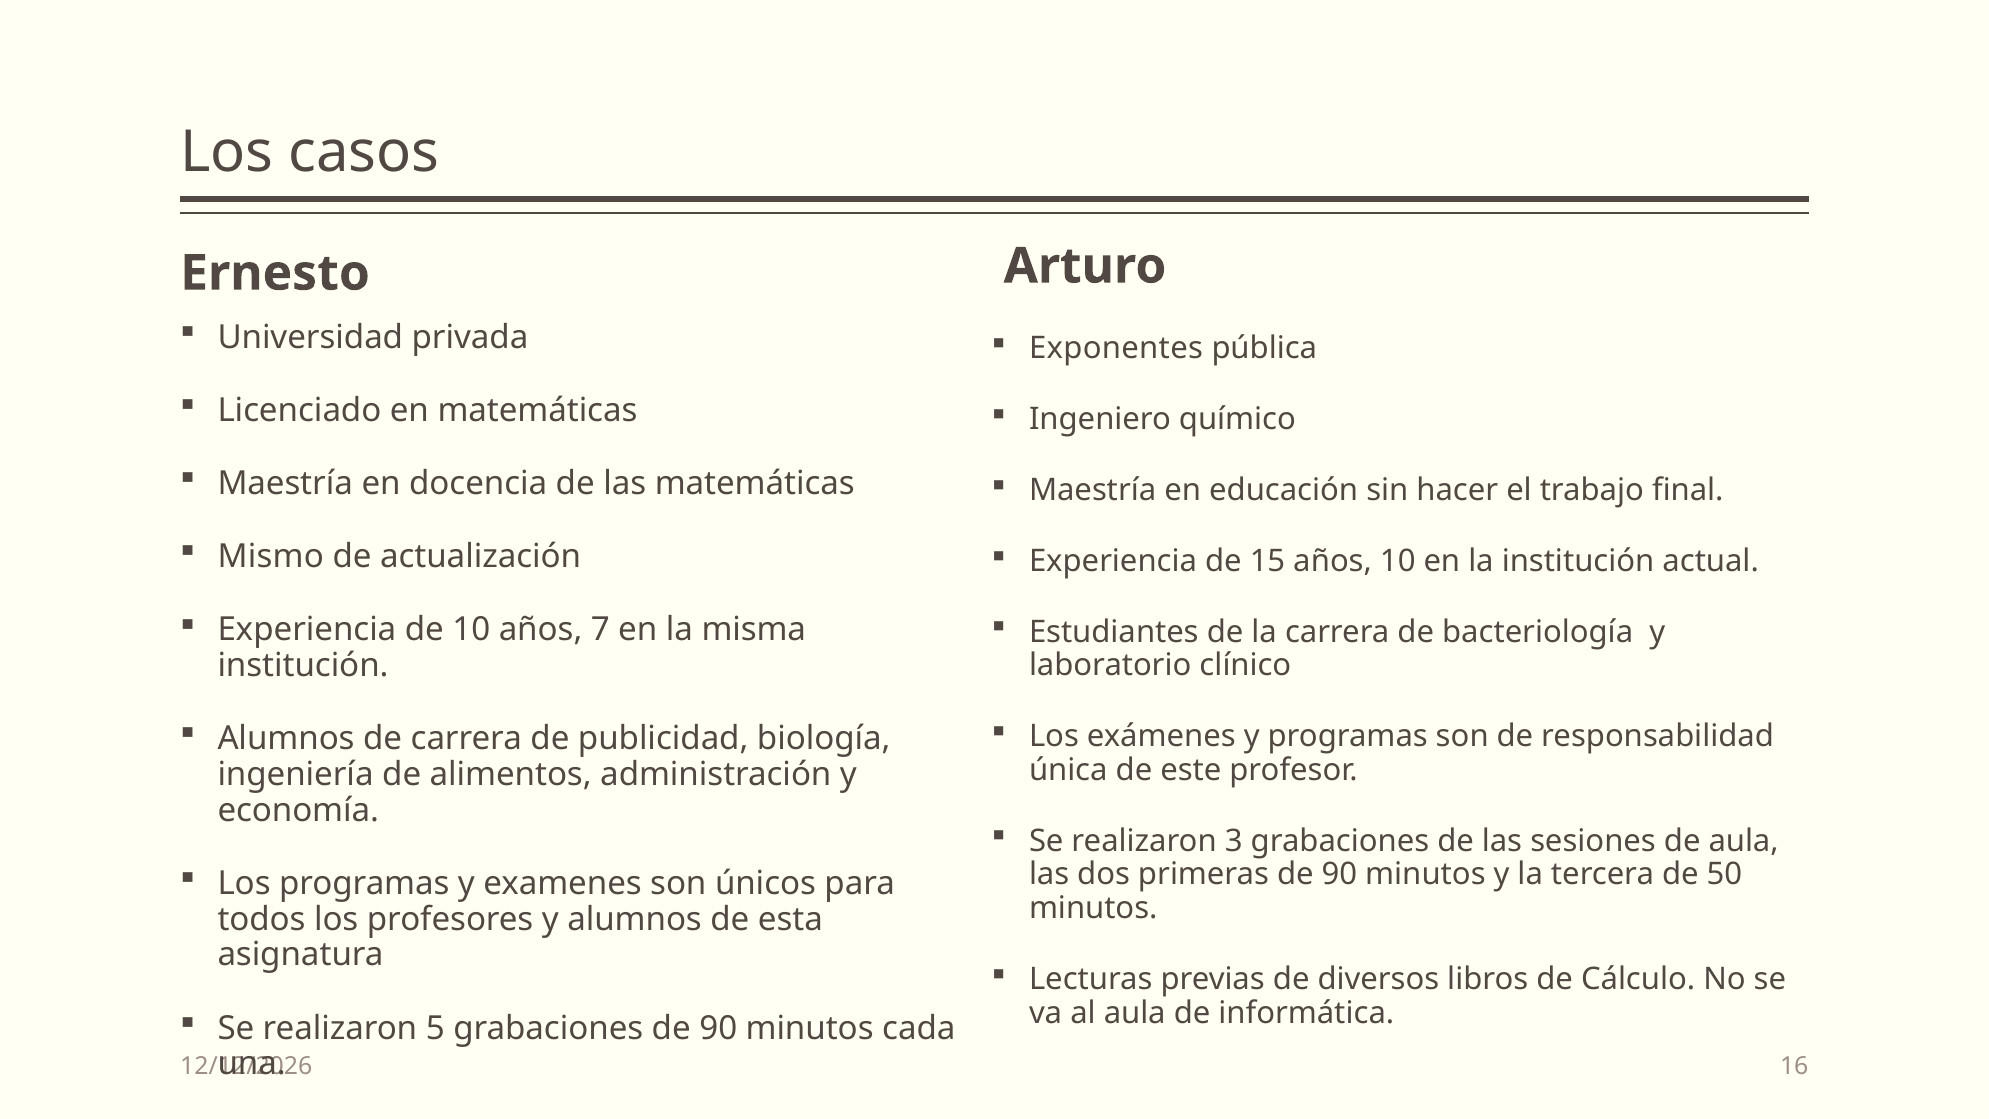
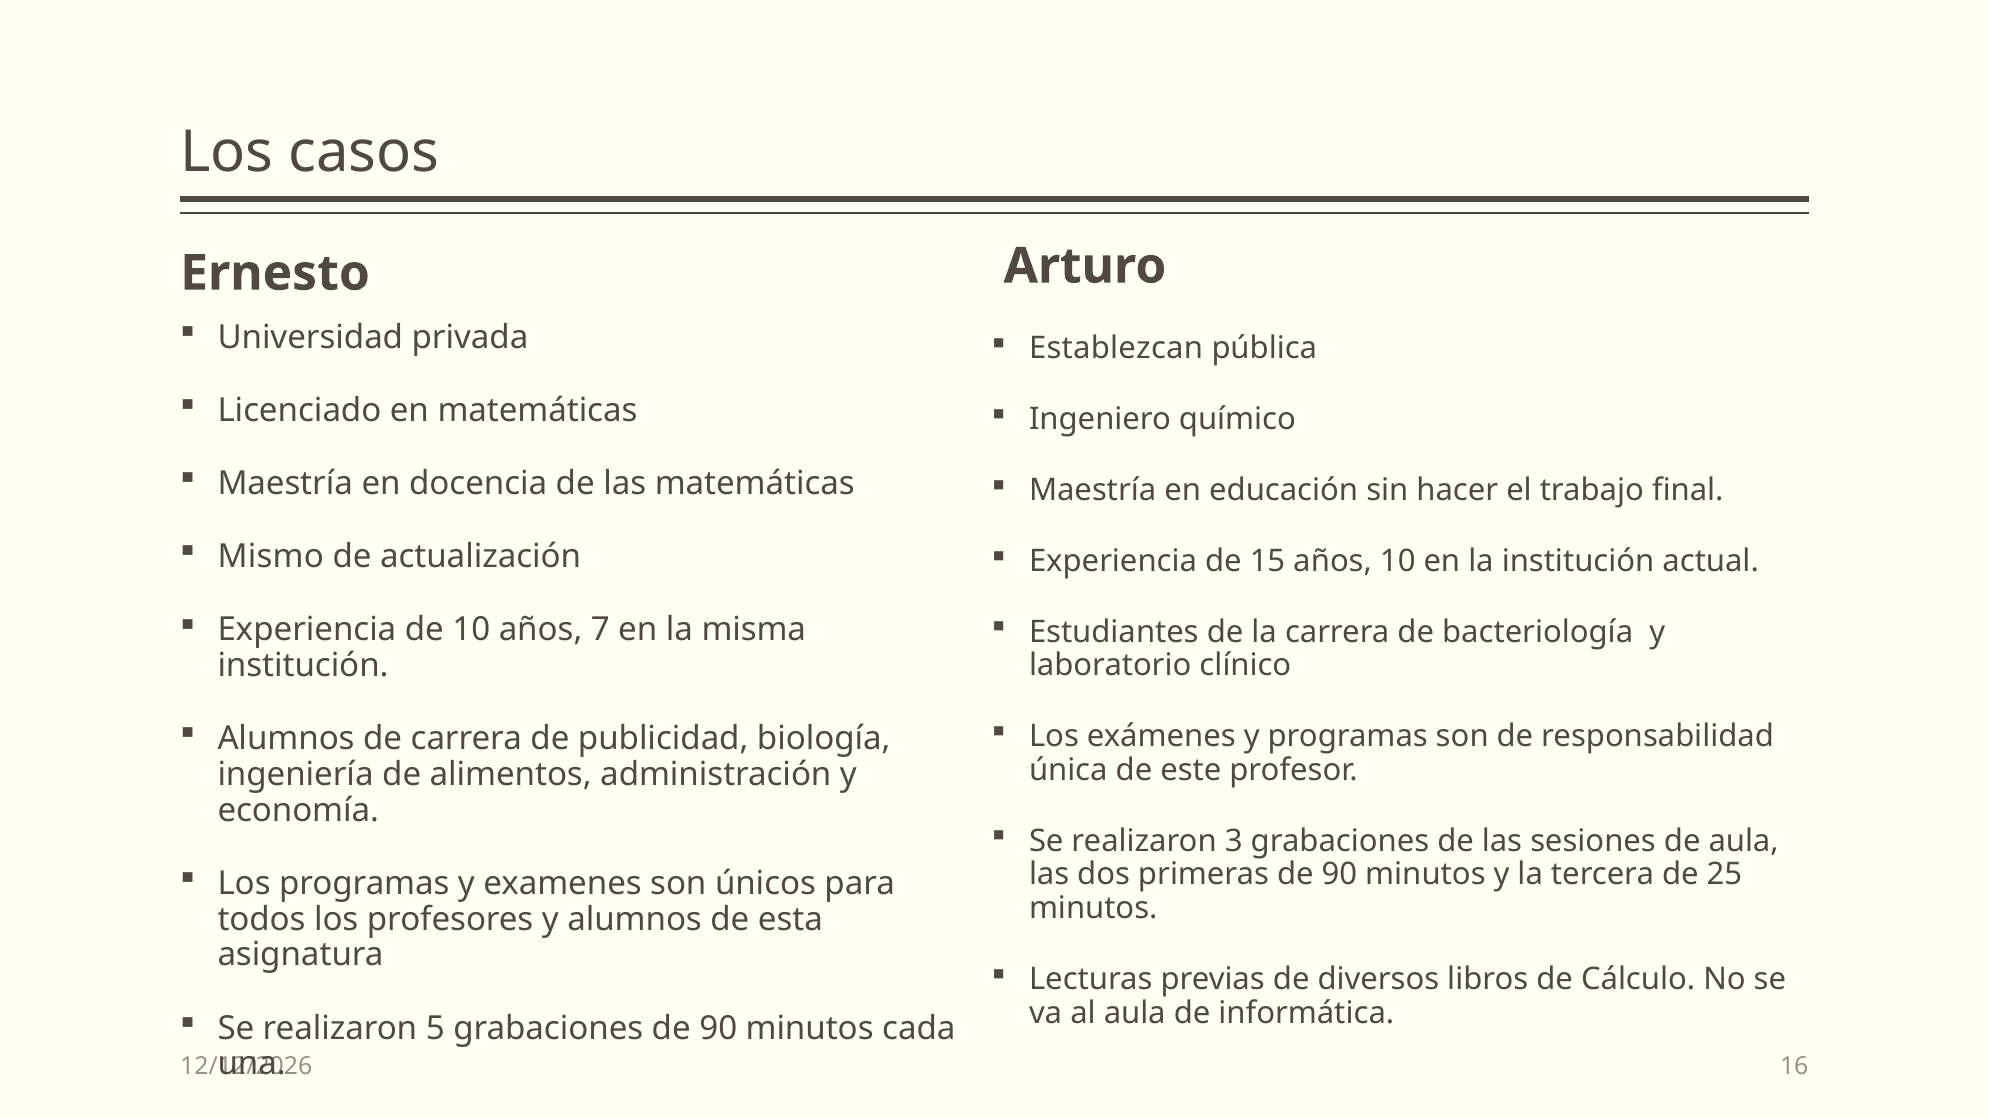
Exponentes: Exponentes -> Establezcan (1116, 348)
50: 50 -> 25 (1724, 875)
